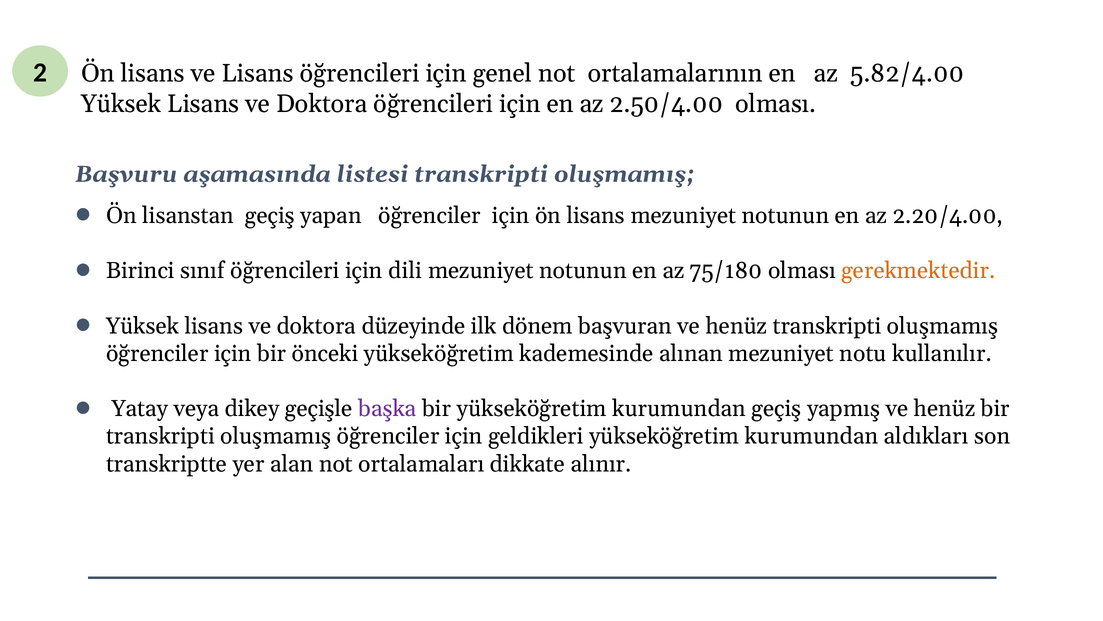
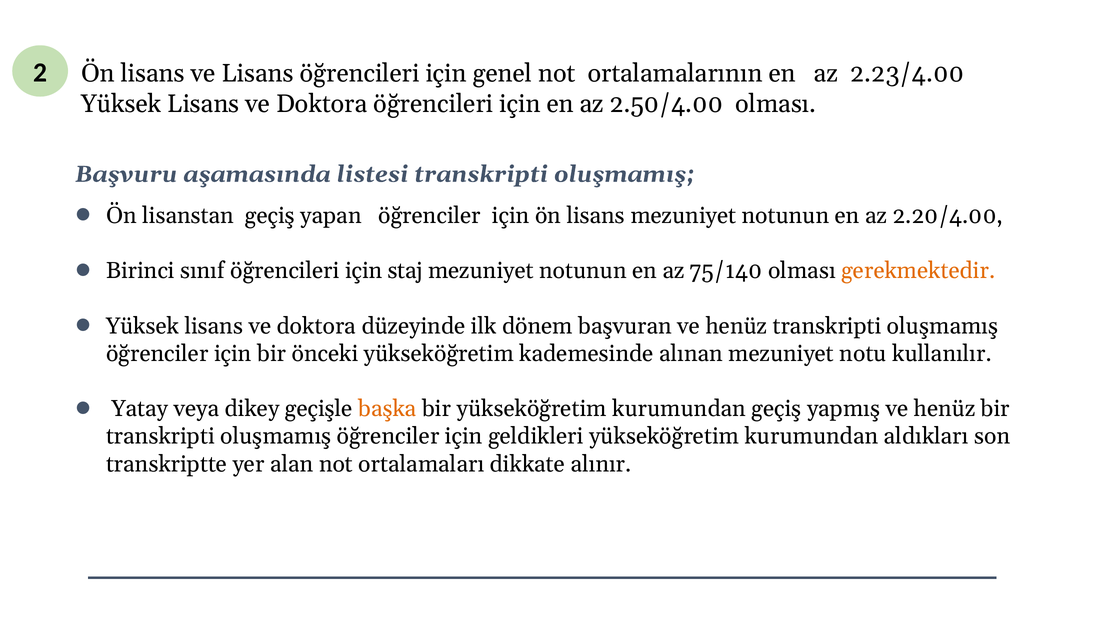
5.82/4.00: 5.82/4.00 -> 2.23/4.00 (907, 74)
dili: dili -> staj (405, 271)
75/180: 75/180 -> 75/140 (726, 271)
başka colour: purple -> orange (387, 408)
